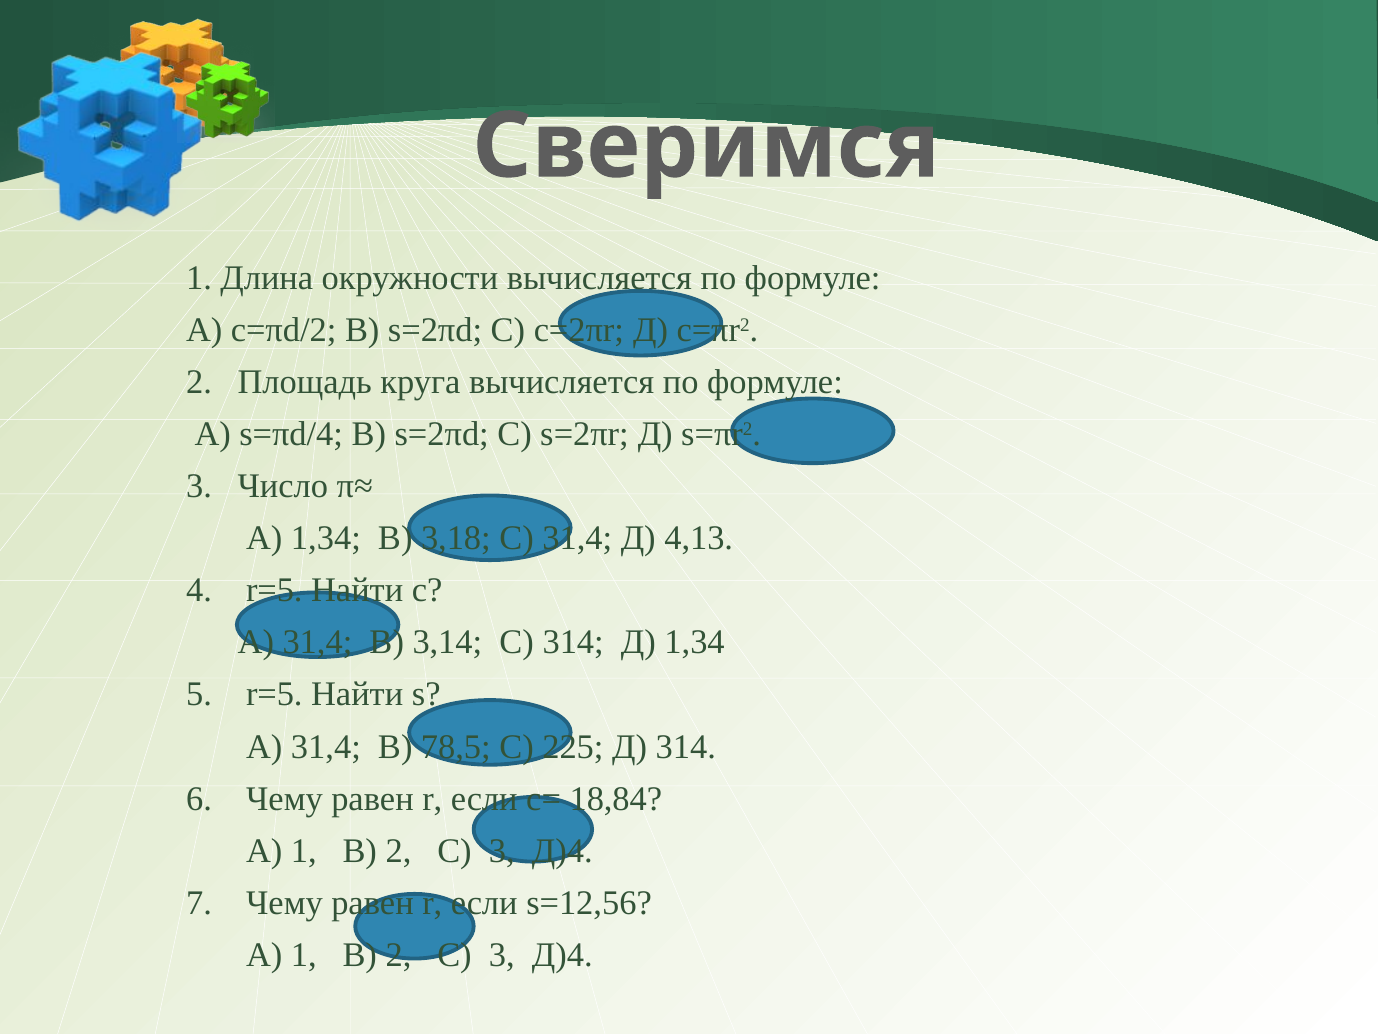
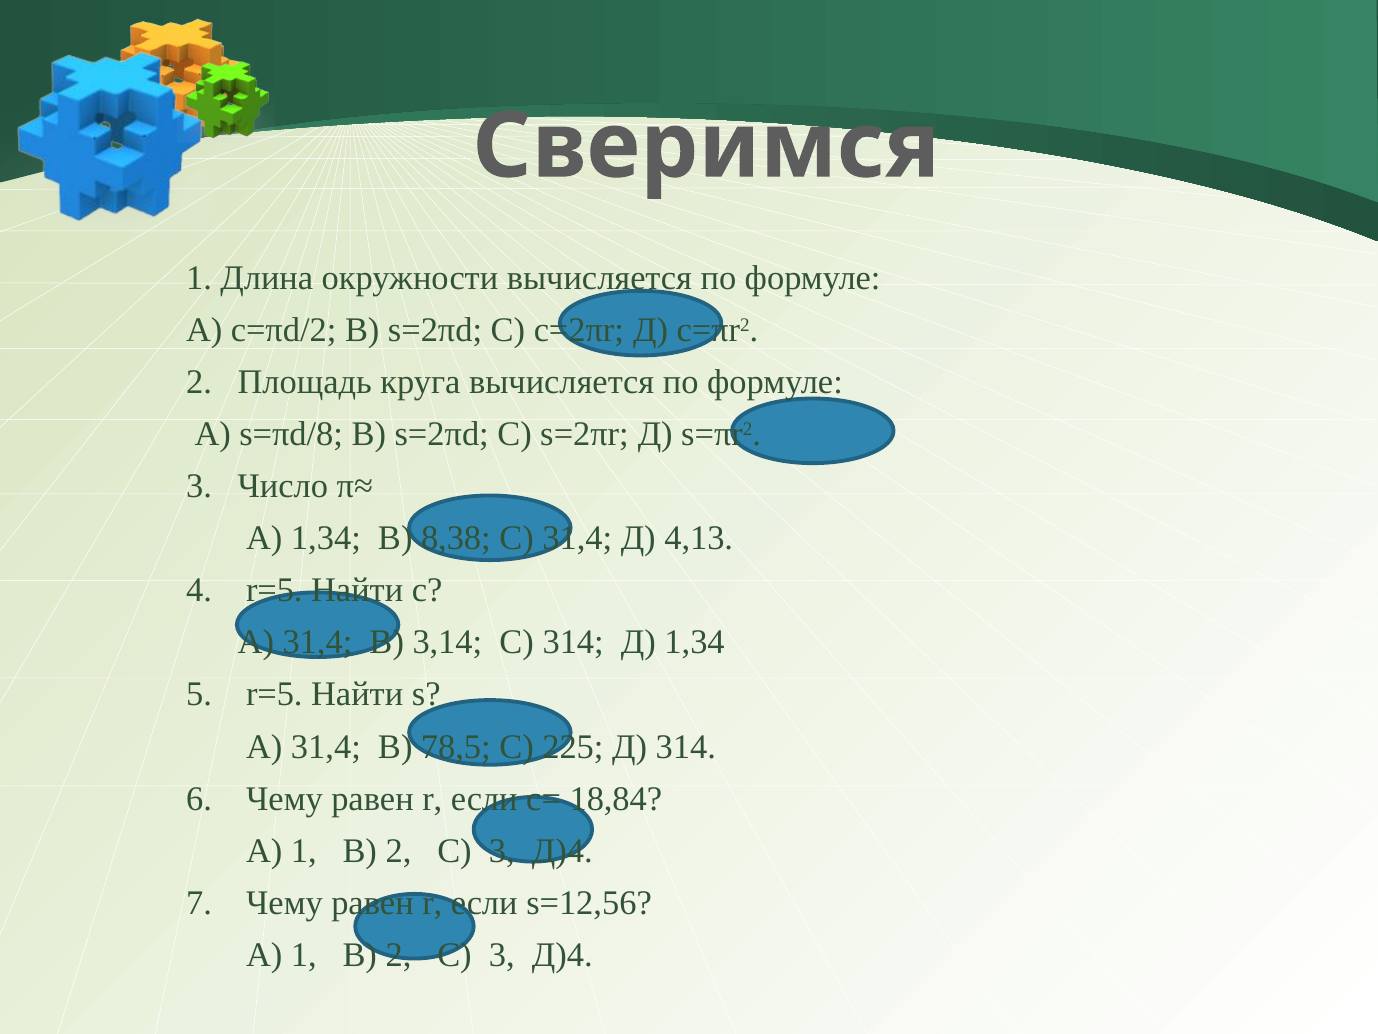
s=πd/4: s=πd/4 -> s=πd/8 (291, 434)
3,18: 3,18 -> 8,38 (456, 538)
